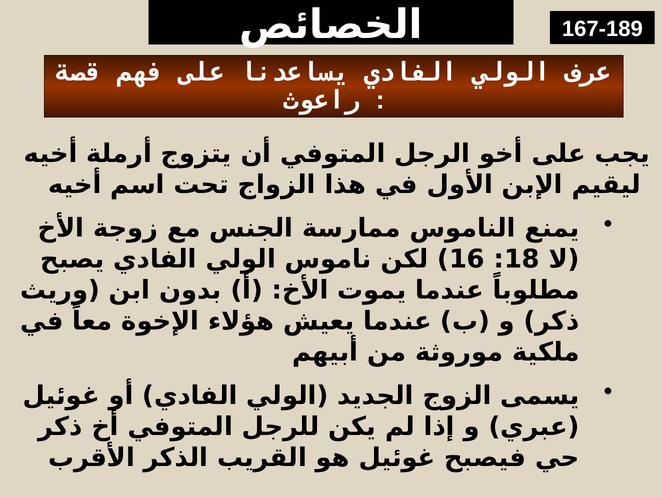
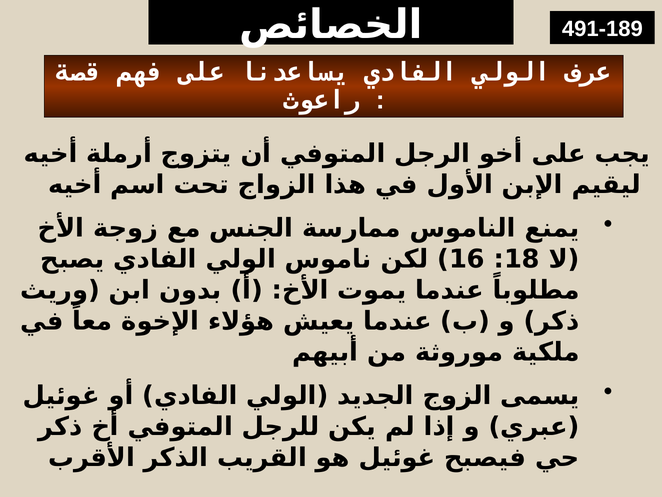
167-189: 167-189 -> 491-189 (602, 29)
